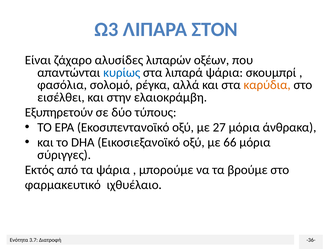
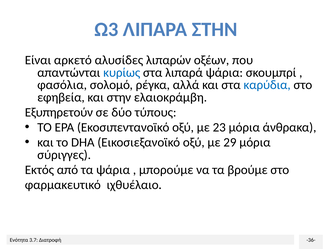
ΛΙΠΑΡΑ ΣΤΟΝ: ΣΤΟΝ -> ΣΤΗΝ (215, 29)
ζάχαρο: ζάχαρο -> αρκετό (73, 60)
καρύδια colour: orange -> blue (267, 85)
εισέλθει: εισέλθει -> εφηβεία (61, 97)
27: 27 -> 23 (219, 127)
66: 66 -> 29 (230, 142)
